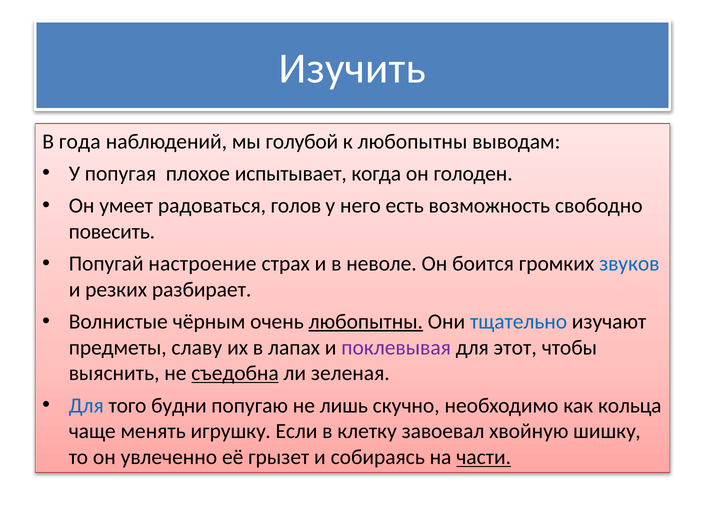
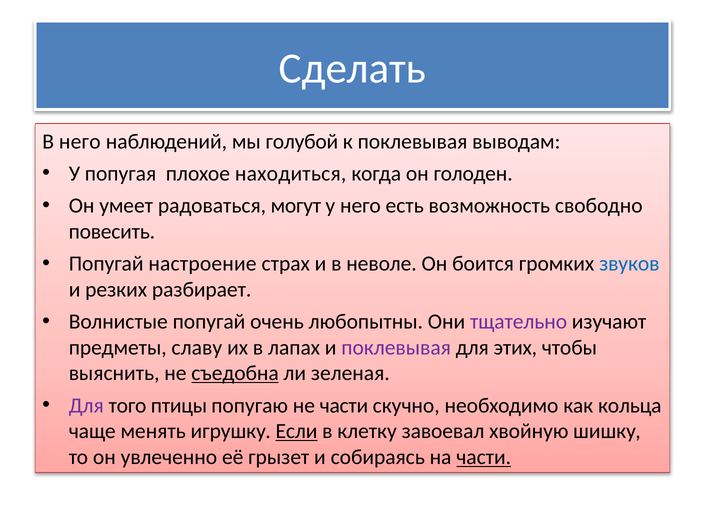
Изучить: Изучить -> Сделать (353, 68)
В года: года -> него (80, 141)
к любопытны: любопытны -> поклевывая (413, 141)
испытывает: испытывает -> находиться (291, 173)
голов: голов -> могут (296, 206)
Волнистые чёрным: чёрным -> попугай (209, 321)
любопытны underline: present -> none (366, 321)
тщательно colour: blue -> purple (519, 321)
этот: этот -> этих (515, 347)
Для colour: blue -> purple (86, 405)
будни: будни -> птицы (179, 405)
не лишь: лишь -> части (344, 405)
Если underline: none -> present (297, 431)
